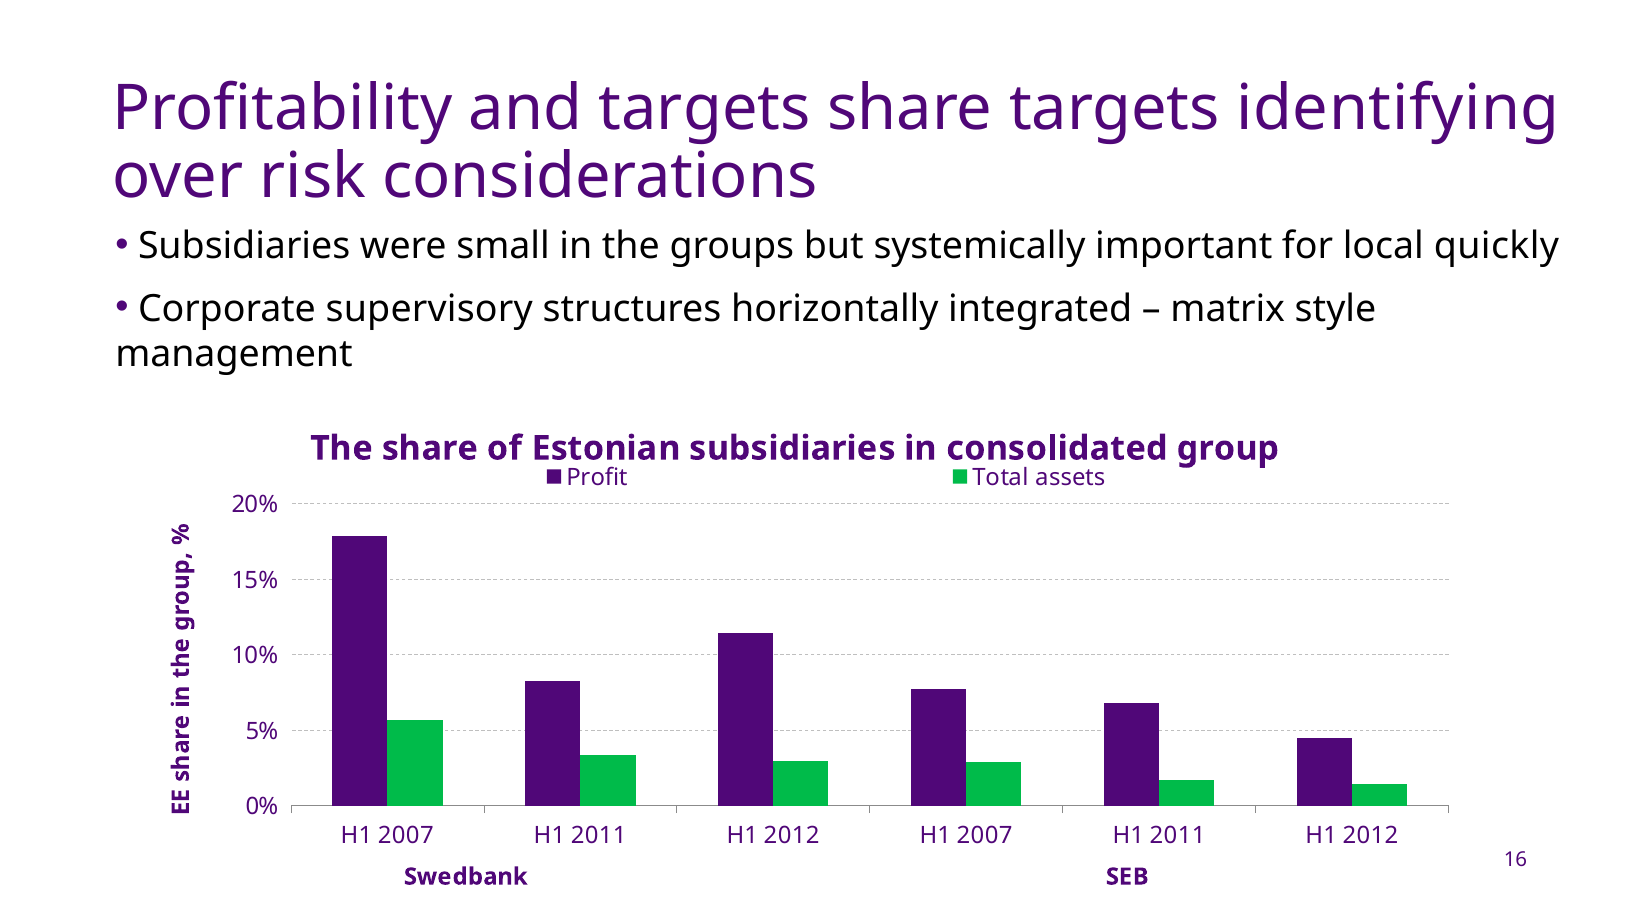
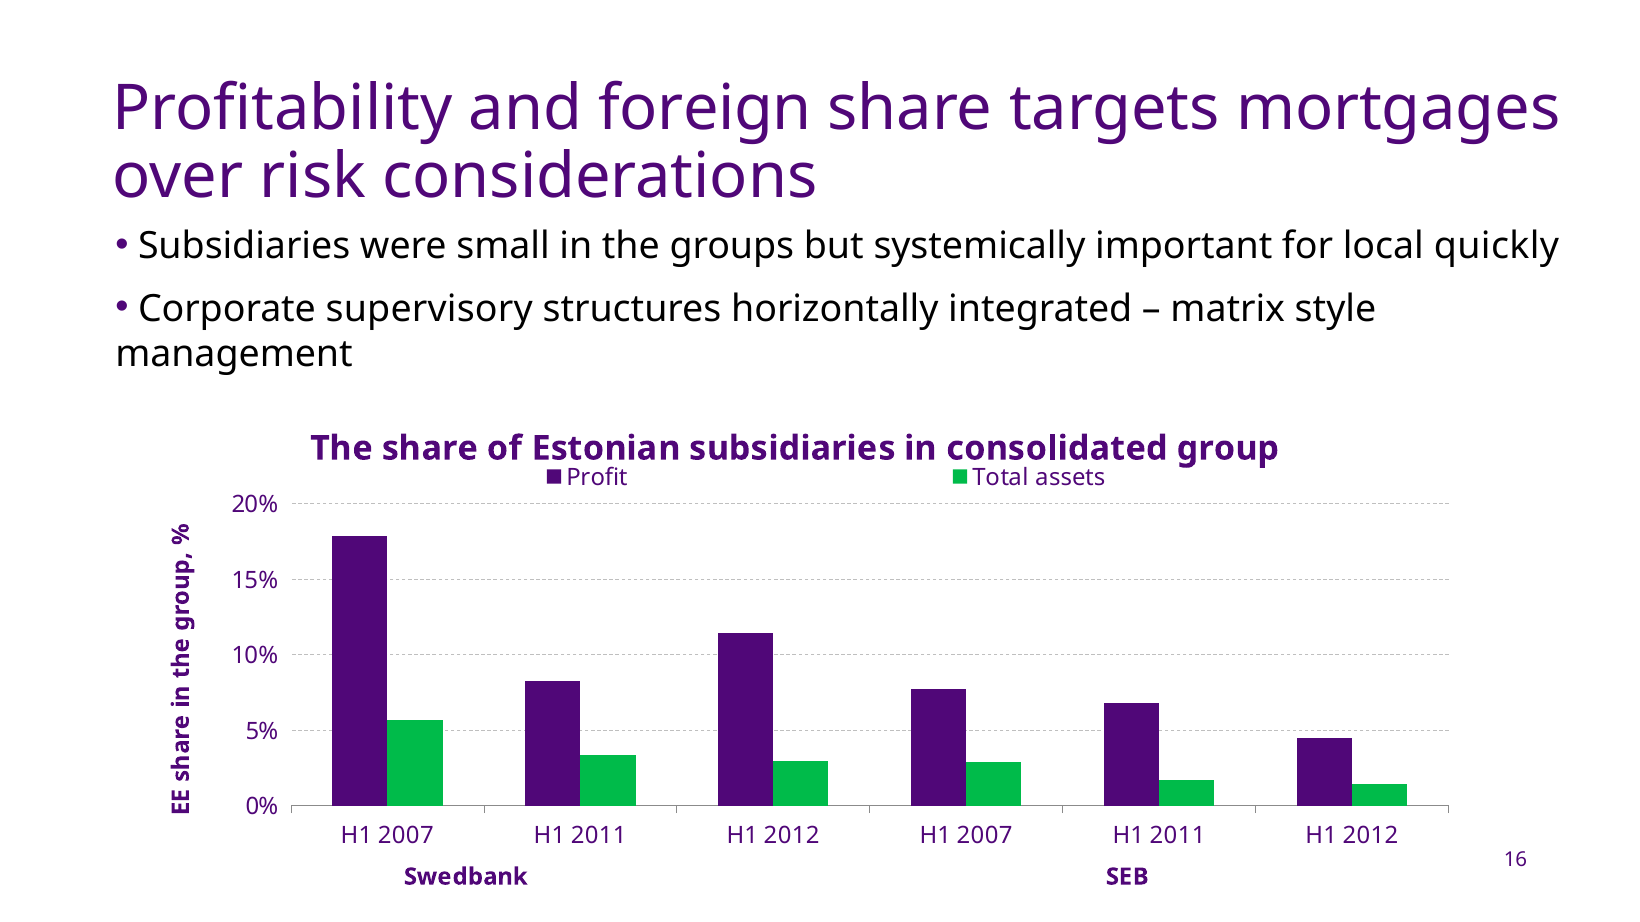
and targets: targets -> foreign (705, 108)
identifying: identifying -> mortgages (1398, 108)
